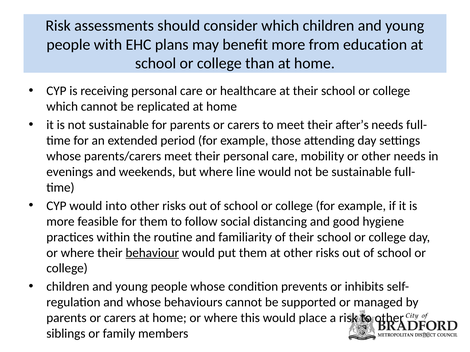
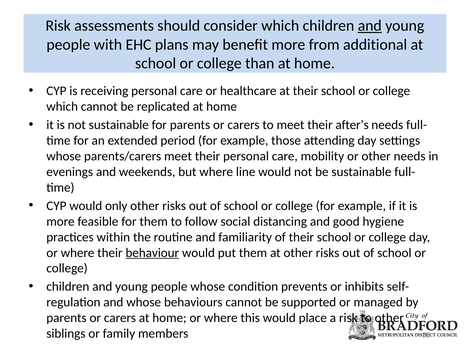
and underline: none -> present (370, 26)
education: education -> additional (375, 45)
into: into -> only (116, 206)
